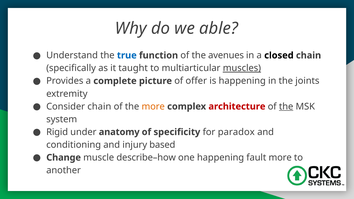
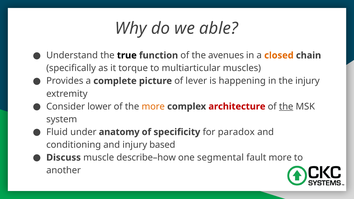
true colour: blue -> black (127, 55)
closed colour: black -> orange (279, 55)
taught: taught -> torque (133, 68)
muscles underline: present -> none (242, 68)
offer: offer -> lever (196, 81)
the joints: joints -> injury (307, 81)
Consider chain: chain -> lower (99, 107)
Rigid: Rigid -> Fluid (57, 132)
Change: Change -> Discuss (64, 158)
one happening: happening -> segmental (220, 158)
